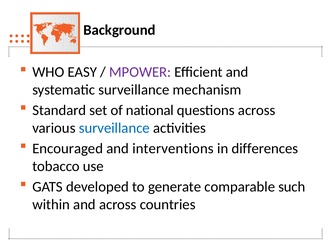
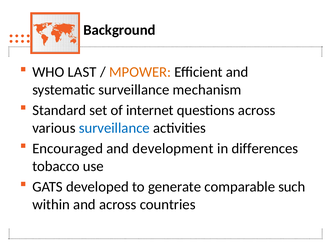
EASY: EASY -> LAST (82, 72)
MPOWER colour: purple -> orange (140, 72)
national: national -> internet (150, 110)
interventions: interventions -> development (173, 149)
